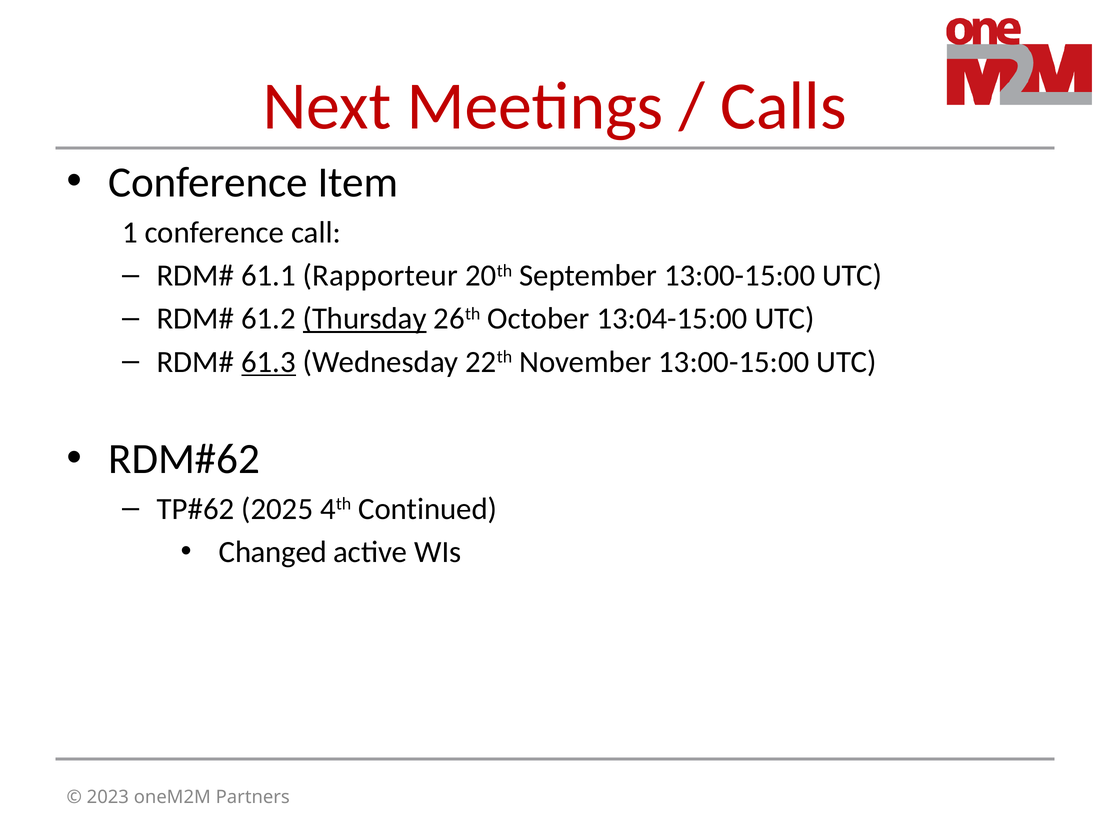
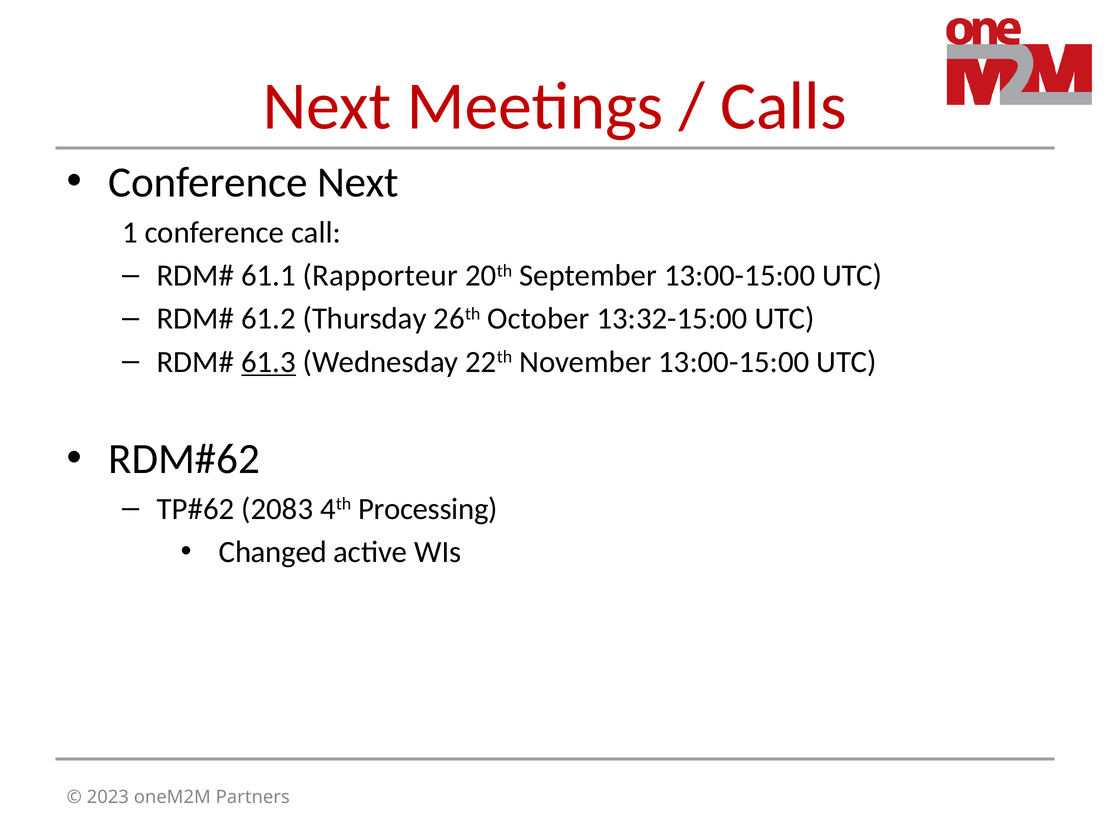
Conference Item: Item -> Next (358, 182)
Thursday underline: present -> none (365, 319)
13:04-15:00: 13:04-15:00 -> 13:32-15:00 (672, 319)
2025: 2025 -> 2083 (277, 509)
Continued: Continued -> Processing (428, 509)
